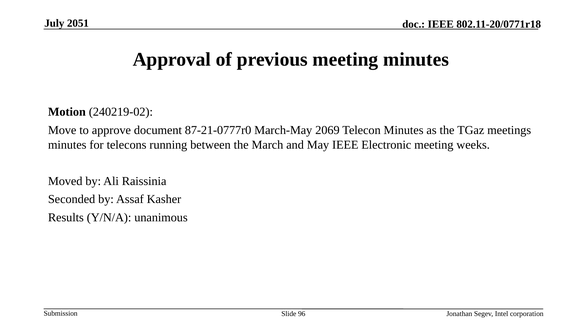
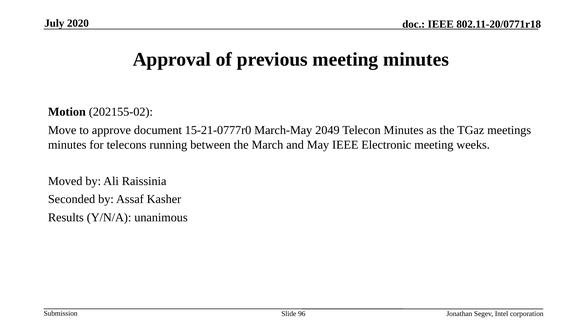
2051: 2051 -> 2020 (78, 23)
240219-02: 240219-02 -> 202155-02 (121, 112)
87-21-0777r0: 87-21-0777r0 -> 15-21-0777r0 (218, 130)
2069: 2069 -> 2049 (327, 130)
